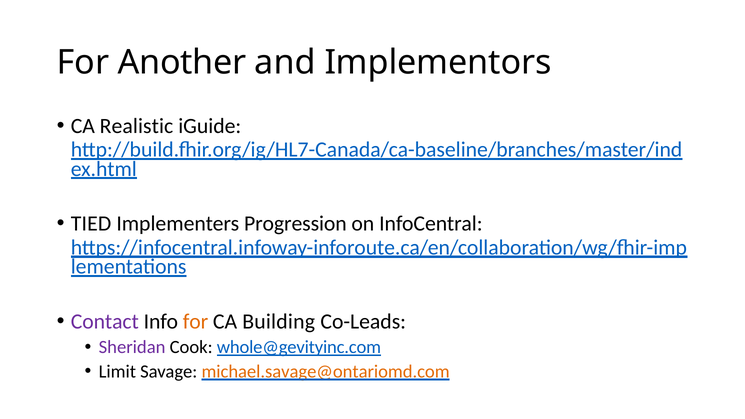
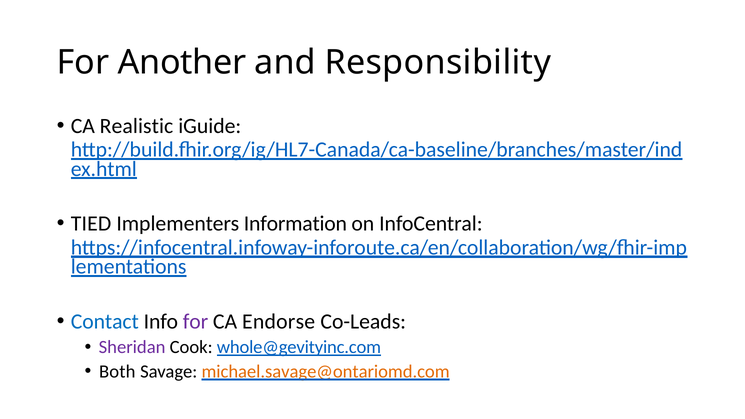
Implementors: Implementors -> Responsibility (438, 63)
Progression: Progression -> Information (295, 224)
Contact colour: purple -> blue (105, 321)
for colour: orange -> purple (195, 321)
Building: Building -> Endorse (279, 321)
Limit: Limit -> Both (117, 372)
